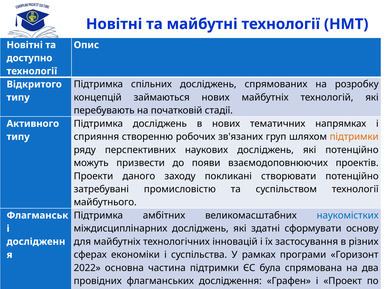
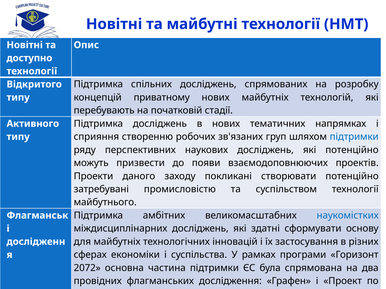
займаються: займаються -> приватному (162, 98)
підтримки colour: orange -> blue (354, 137)
2022: 2022 -> 2072 (87, 268)
